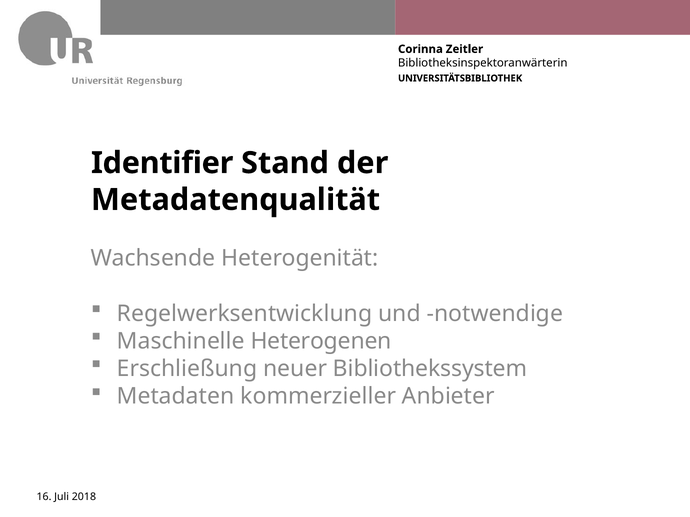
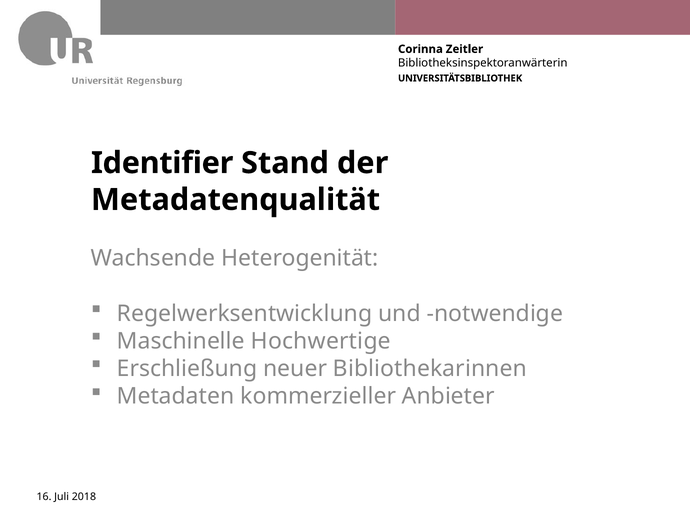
Heterogenen: Heterogenen -> Hochwertige (321, 341)
Bibliothekssystem: Bibliothekssystem -> Bibliothekarinnen (430, 369)
